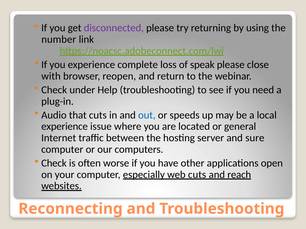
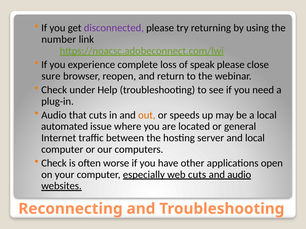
with: with -> sure (51, 76)
out colour: blue -> orange (147, 115)
experience: experience -> automated (65, 127)
and sure: sure -> local (255, 138)
and reach: reach -> audio (239, 175)
